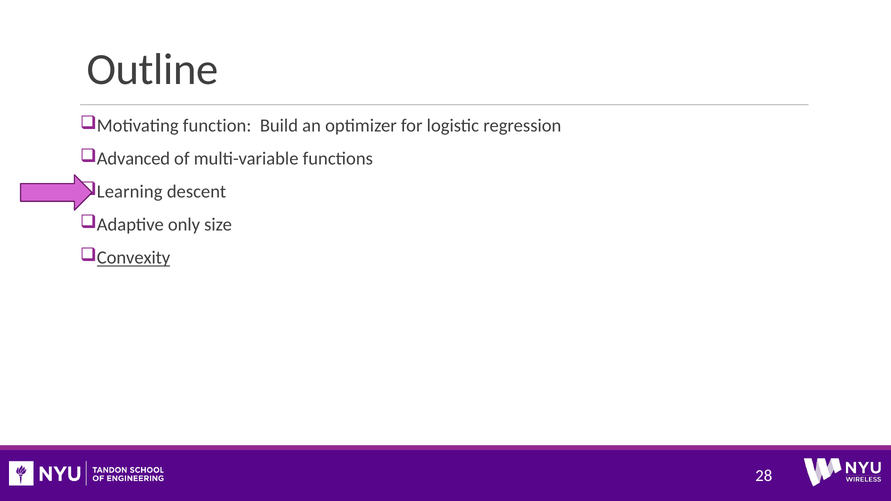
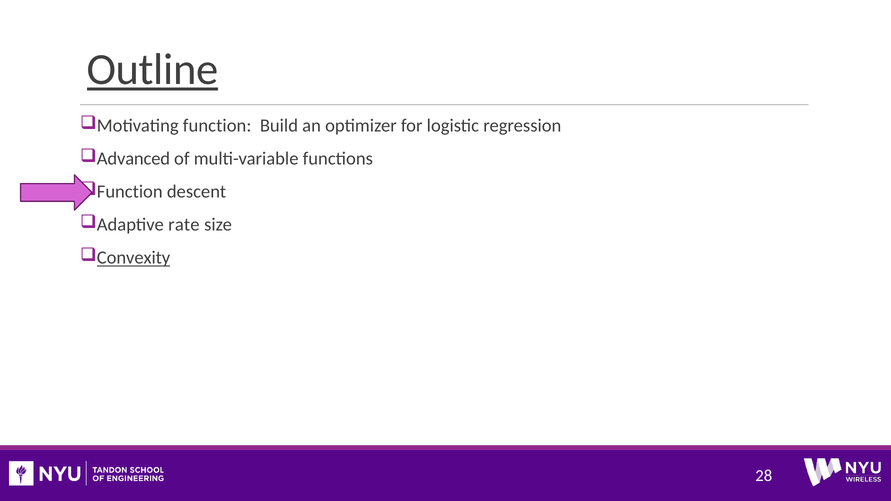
Outline underline: none -> present (153, 70)
Learning: Learning -> Function (130, 192)
only: only -> rate (184, 225)
